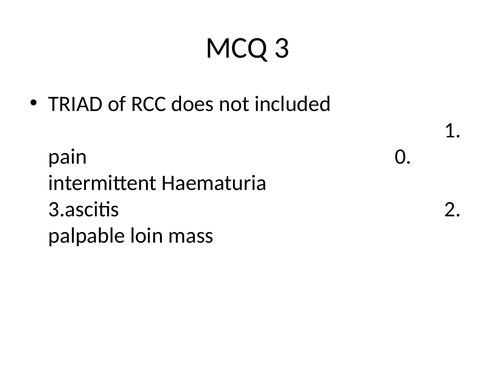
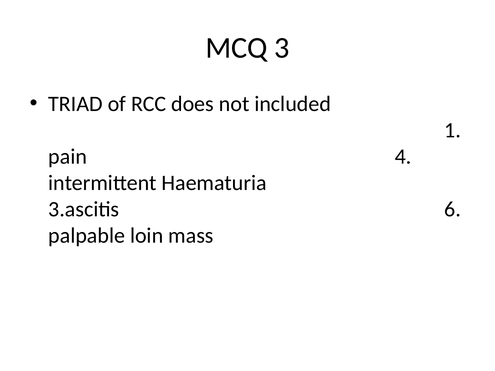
0: 0 -> 4 (403, 157)
2: 2 -> 6 (453, 209)
